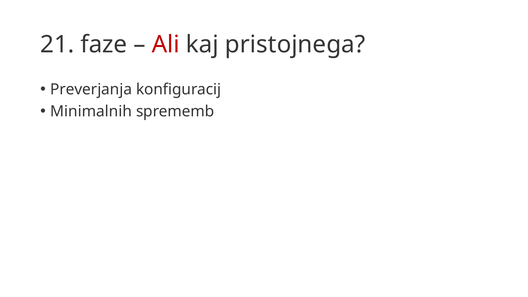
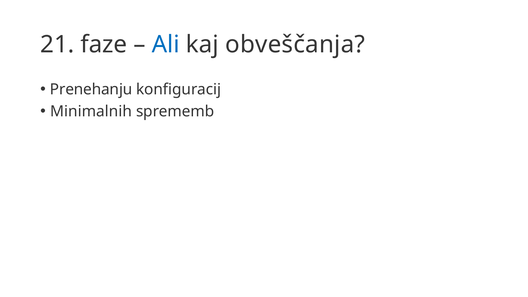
Ali colour: red -> blue (166, 44)
pristojnega: pristojnega -> obveščanja (295, 44)
Preverjanja: Preverjanja -> Prenehanju (91, 89)
